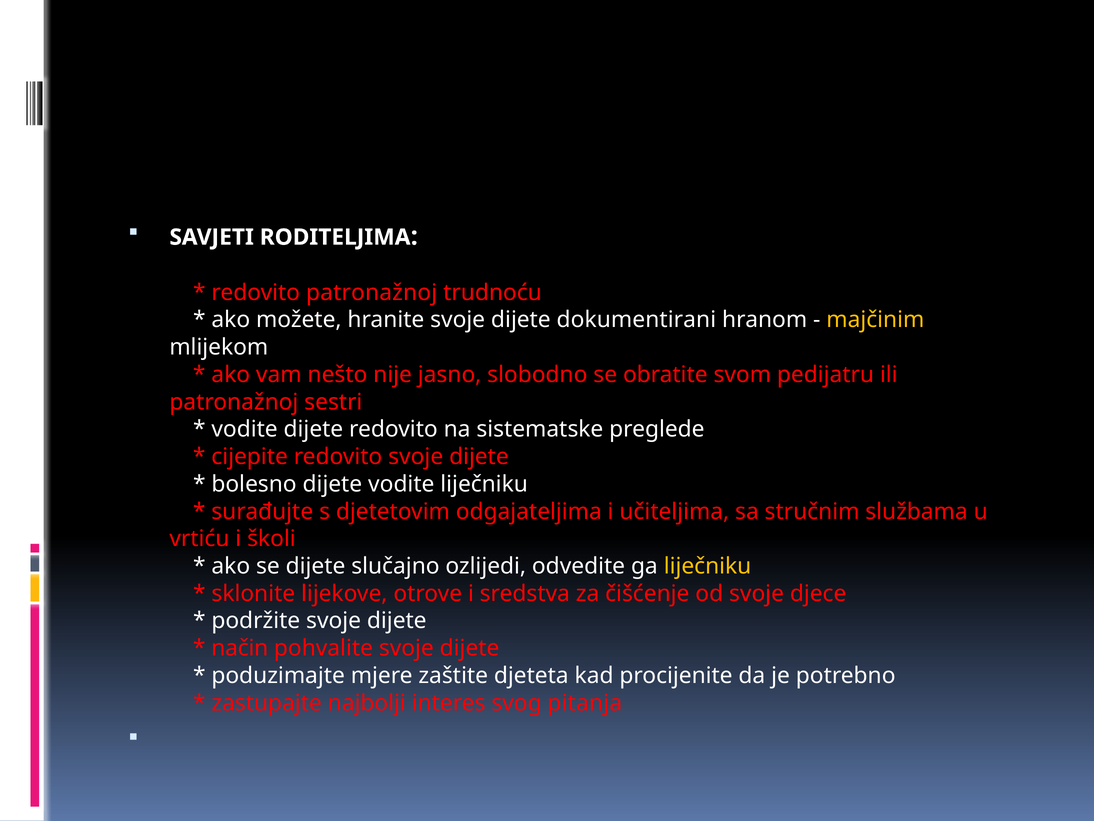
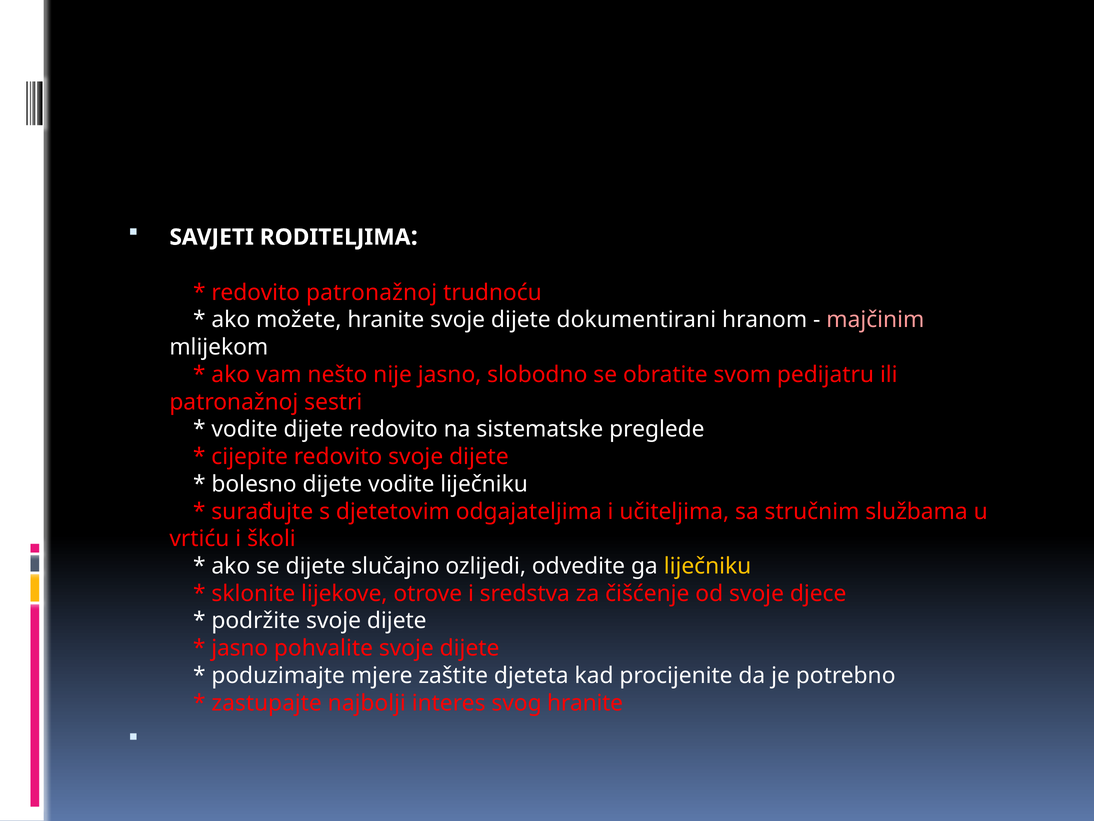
majčinim colour: yellow -> pink (875, 320)
način: način -> jasno (240, 648)
svog pitanja: pitanja -> hranite (585, 703)
